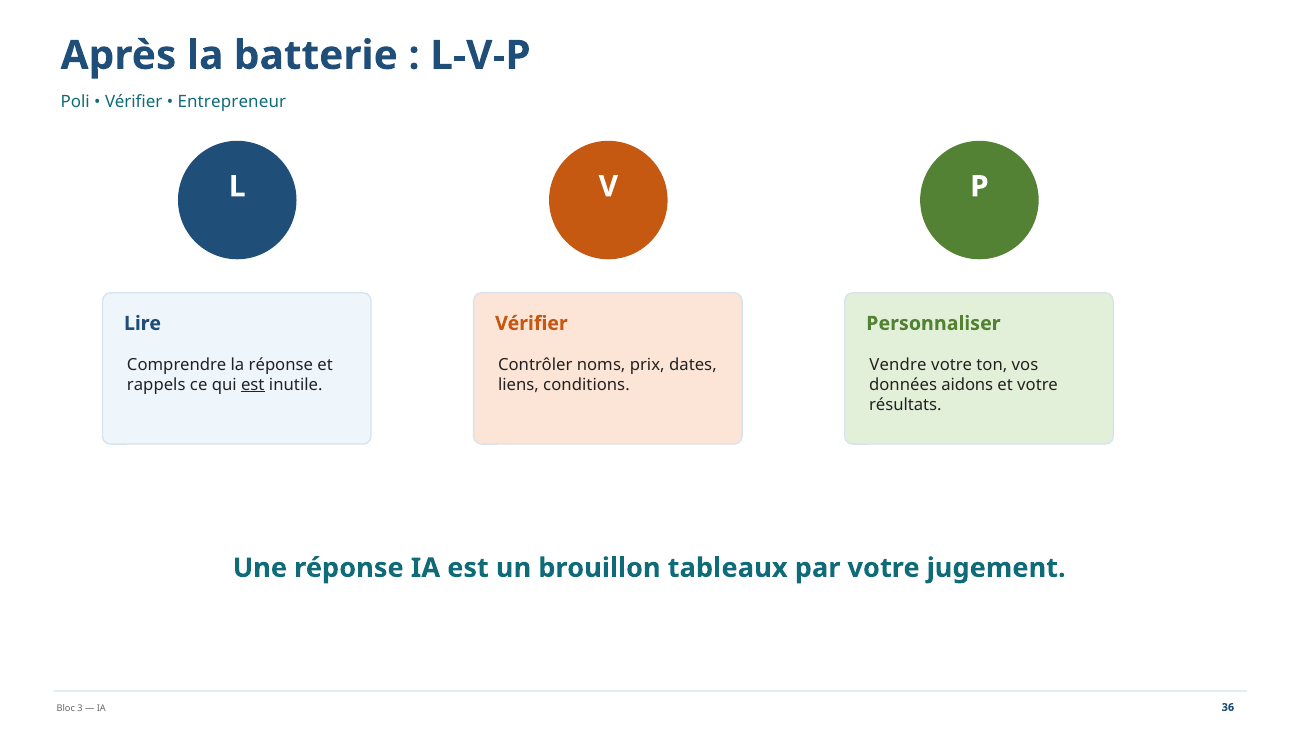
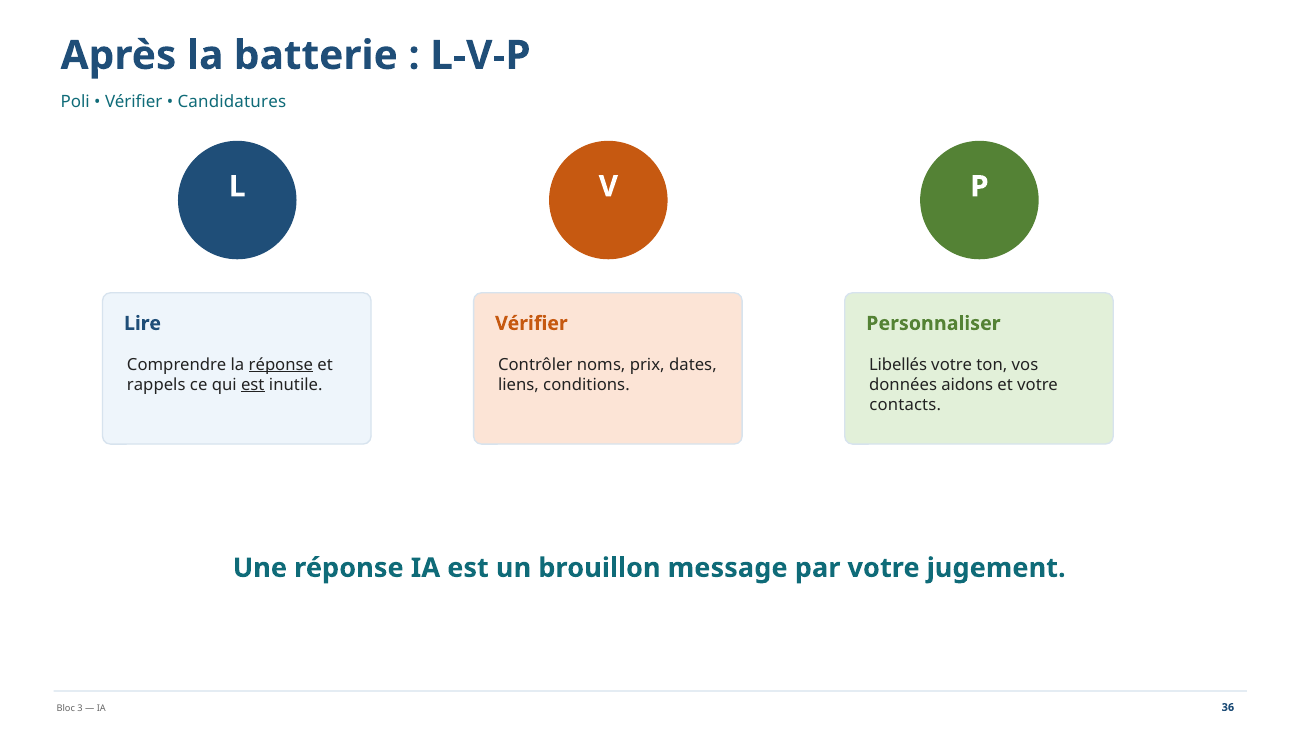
Entrepreneur: Entrepreneur -> Candidatures (232, 102)
réponse underline: none -> present (281, 365)
Vendre: Vendre -> Libellés (898, 365)
résultats: résultats -> contacts (905, 405)
tableaux: tableaux -> message (728, 568)
